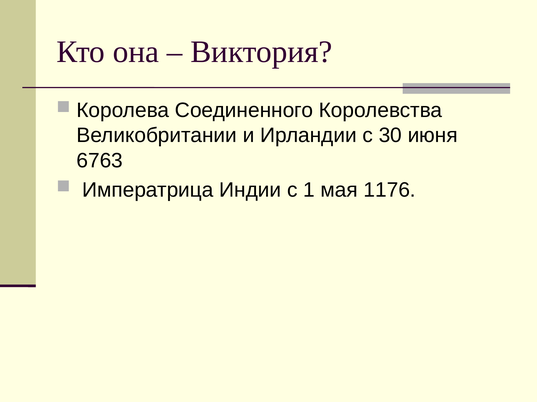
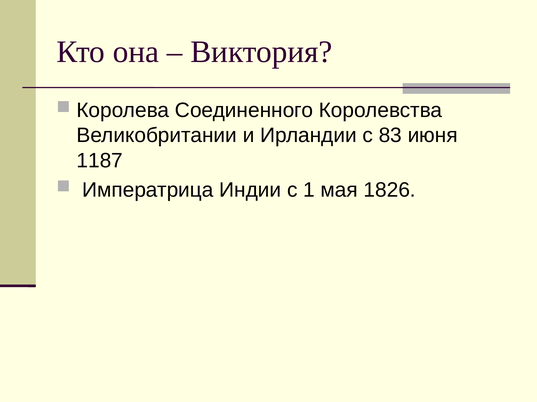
30: 30 -> 83 (390, 136)
6763: 6763 -> 1187 (100, 161)
1176: 1176 -> 1826 (390, 190)
